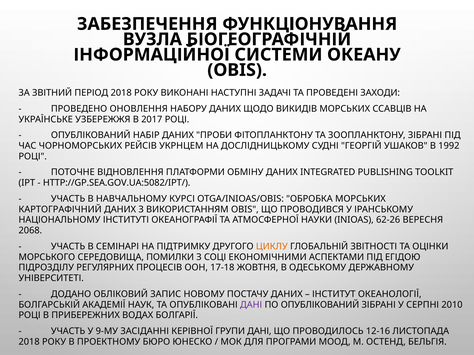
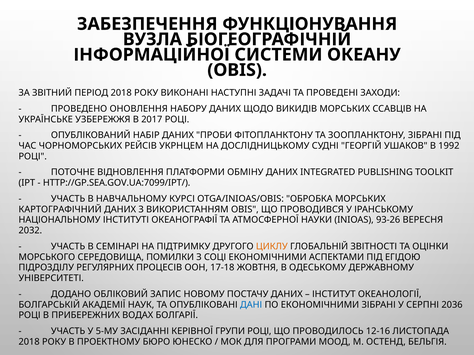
HTTP://GP.SEA.GOV.UA:5082/IPT/: HTTP://GP.SEA.GOV.UA:5082/IPT/ -> HTTP://GP.SEA.GOV.UA:7099/IPT/ (117, 183)
62-26: 62-26 -> 93-26 (388, 220)
2068: 2068 -> 2032 (30, 231)
ДАНІ colour: purple -> blue (251, 305)
ПО ОПУБЛІКОВАНИЙ: ОПУБЛІКОВАНИЙ -> ЕКОНОМІЧНИМИ (320, 305)
2010: 2010 -> 2036 (452, 305)
9-МУ: 9-МУ -> 5-МУ (107, 332)
ГРУПИ ДАНІ: ДАНІ -> РОЦІ (259, 332)
